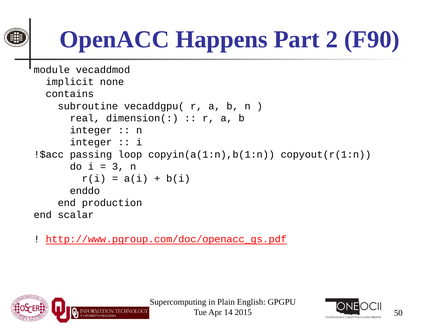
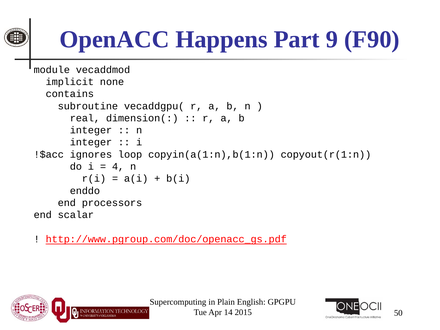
2: 2 -> 9 (332, 39)
passing: passing -> ignores (91, 154)
3: 3 -> 4 (118, 167)
production: production -> processors (112, 203)
